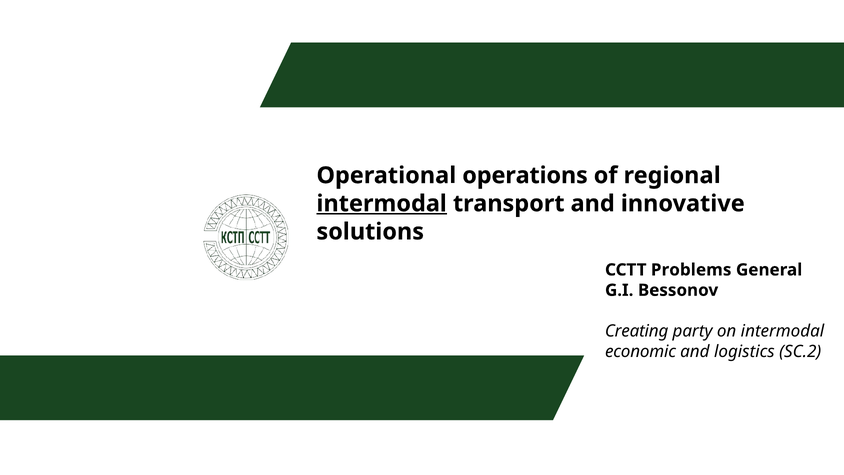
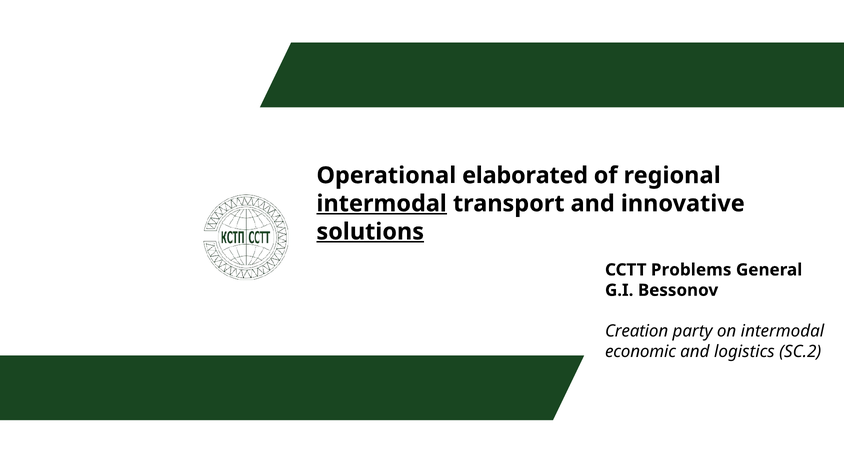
operations: operations -> elaborated (525, 176)
solutions underline: none -> present (370, 232)
Creating: Creating -> Creation (637, 331)
